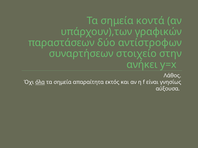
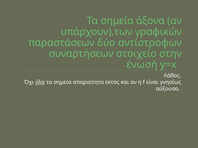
κοντά: κοντά -> άξονα (150, 21)
ανήκει: ανήκει -> ένωσή (142, 65)
